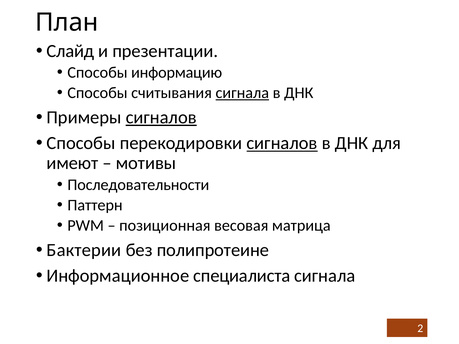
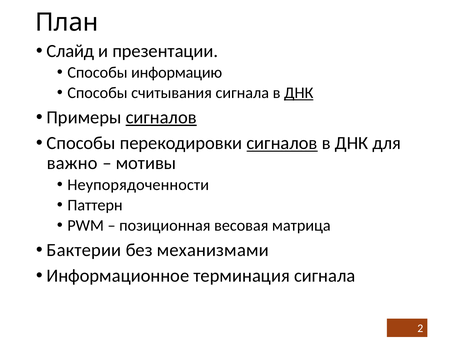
сигнала underline: present -> none (242, 93)
ДНК underline: none -> present (299, 93)
имеют: имеют -> важно (72, 163)
Последовательности: Последовательности -> Неупорядоченности (138, 185)
полипротеине: полипротеине -> механизмами (213, 250)
специалиста: специалиста -> терминация (242, 276)
